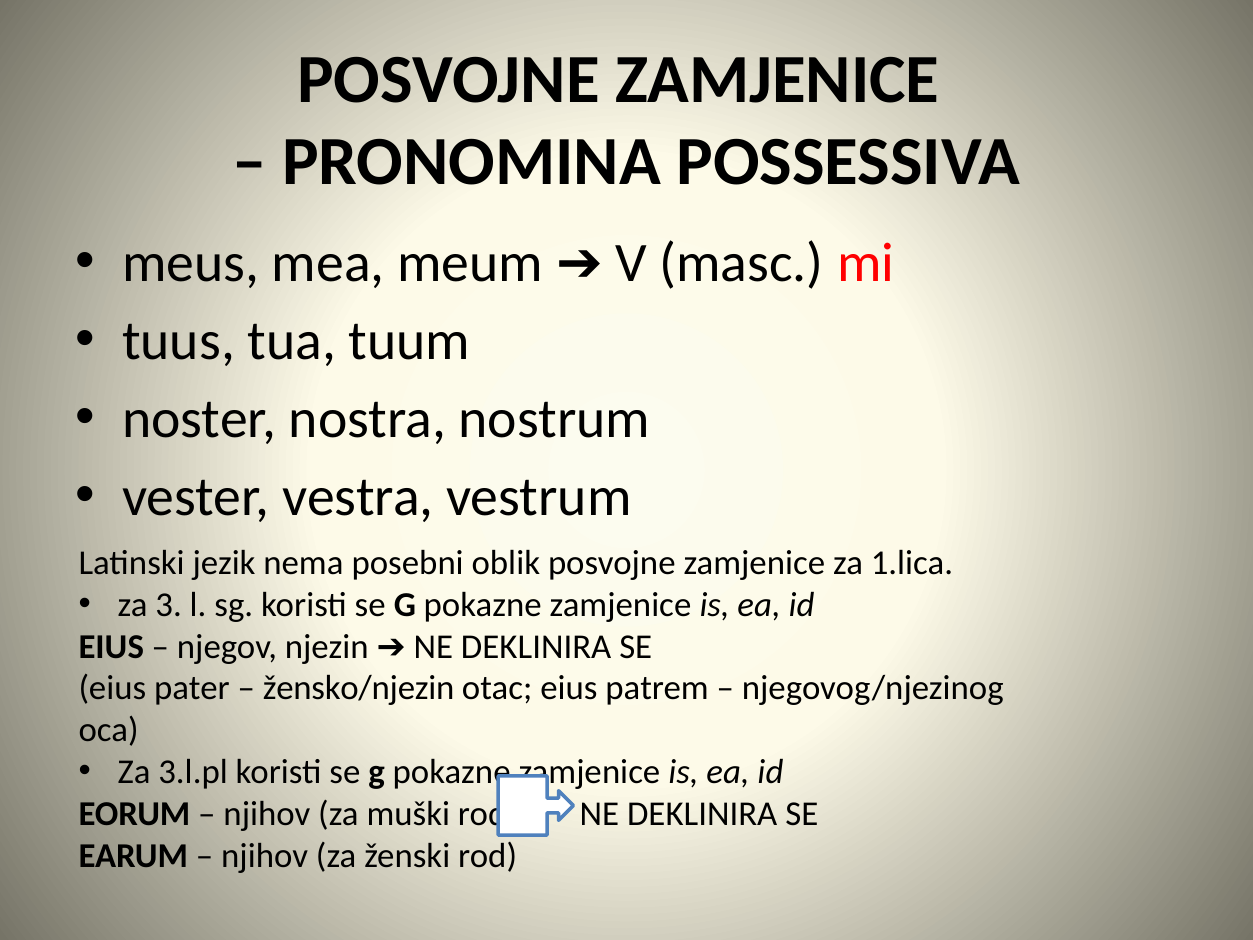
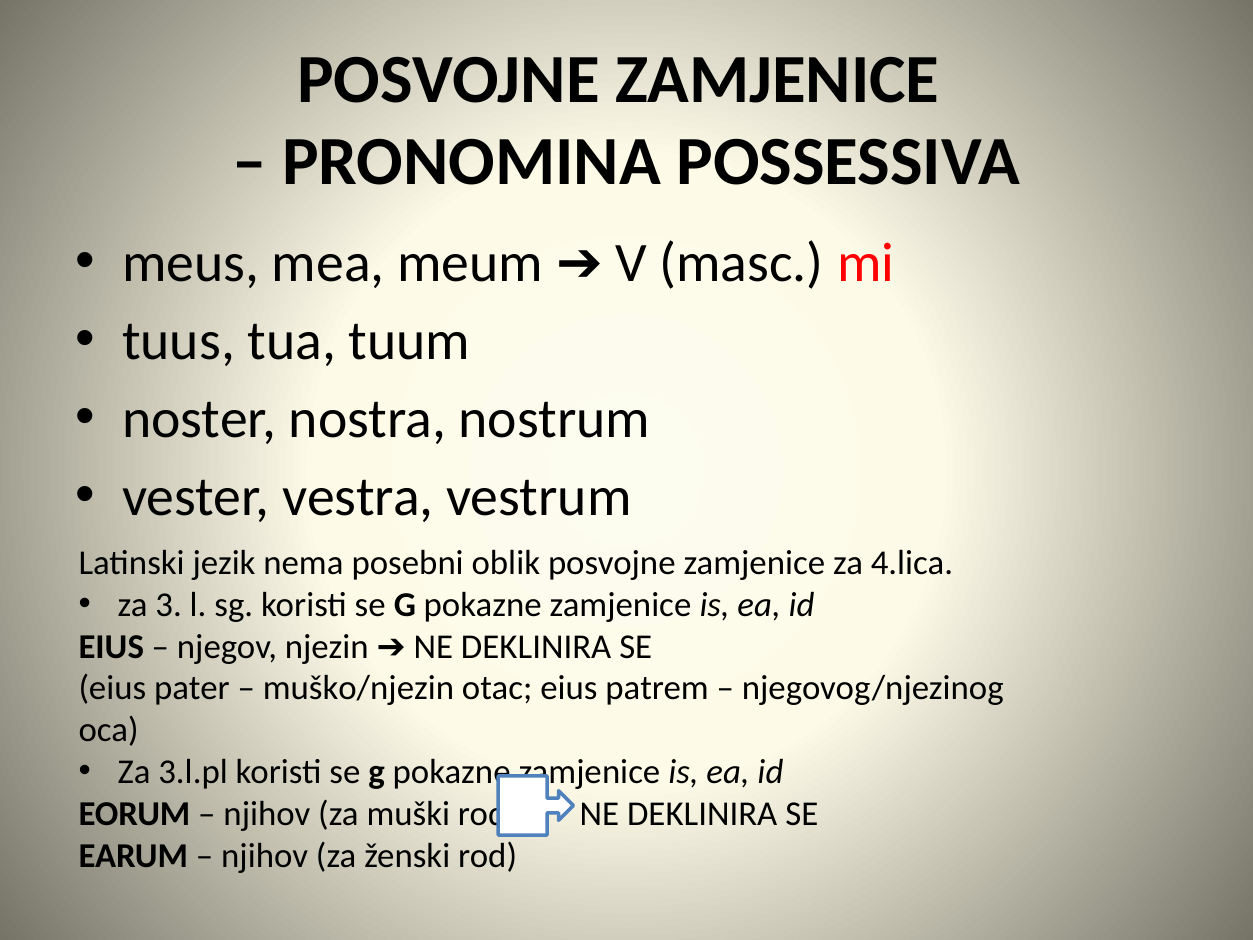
1.lica: 1.lica -> 4.lica (912, 563)
žensko/njezin: žensko/njezin -> muško/njezin (358, 688)
